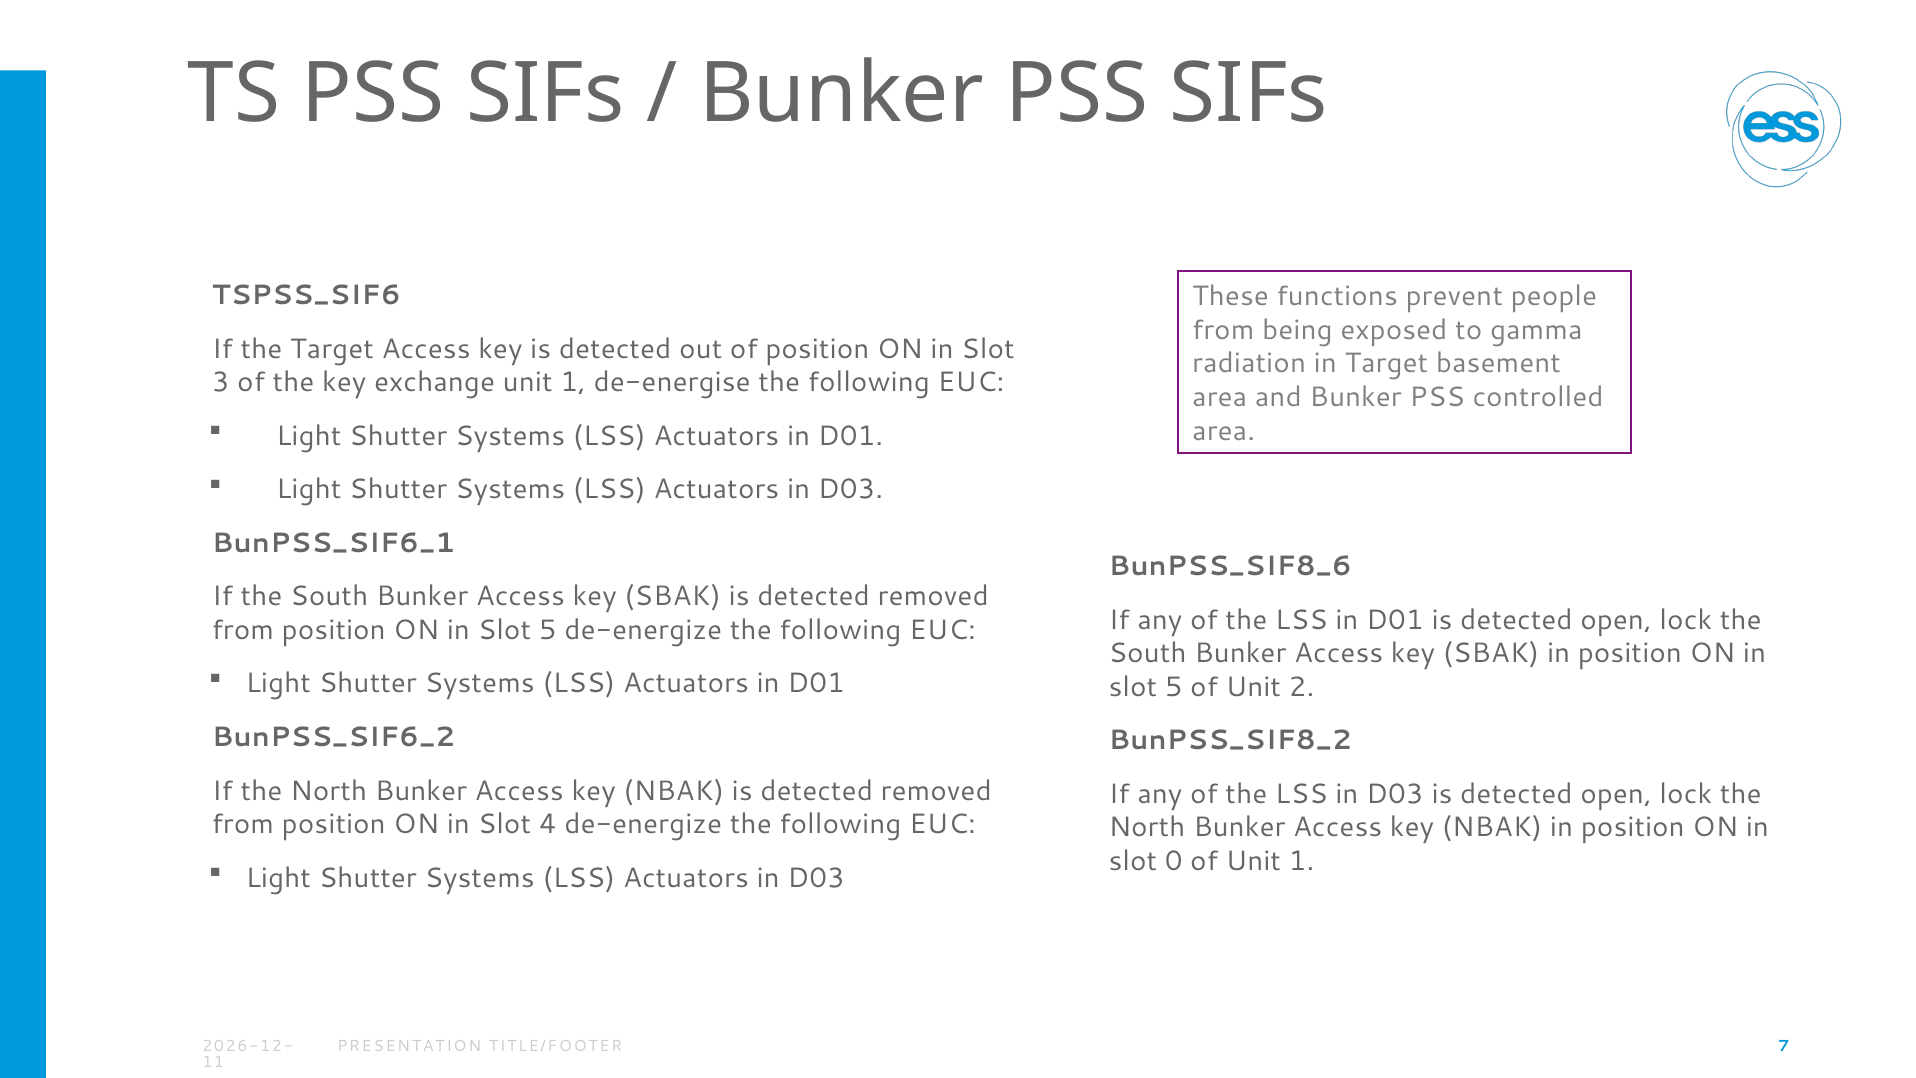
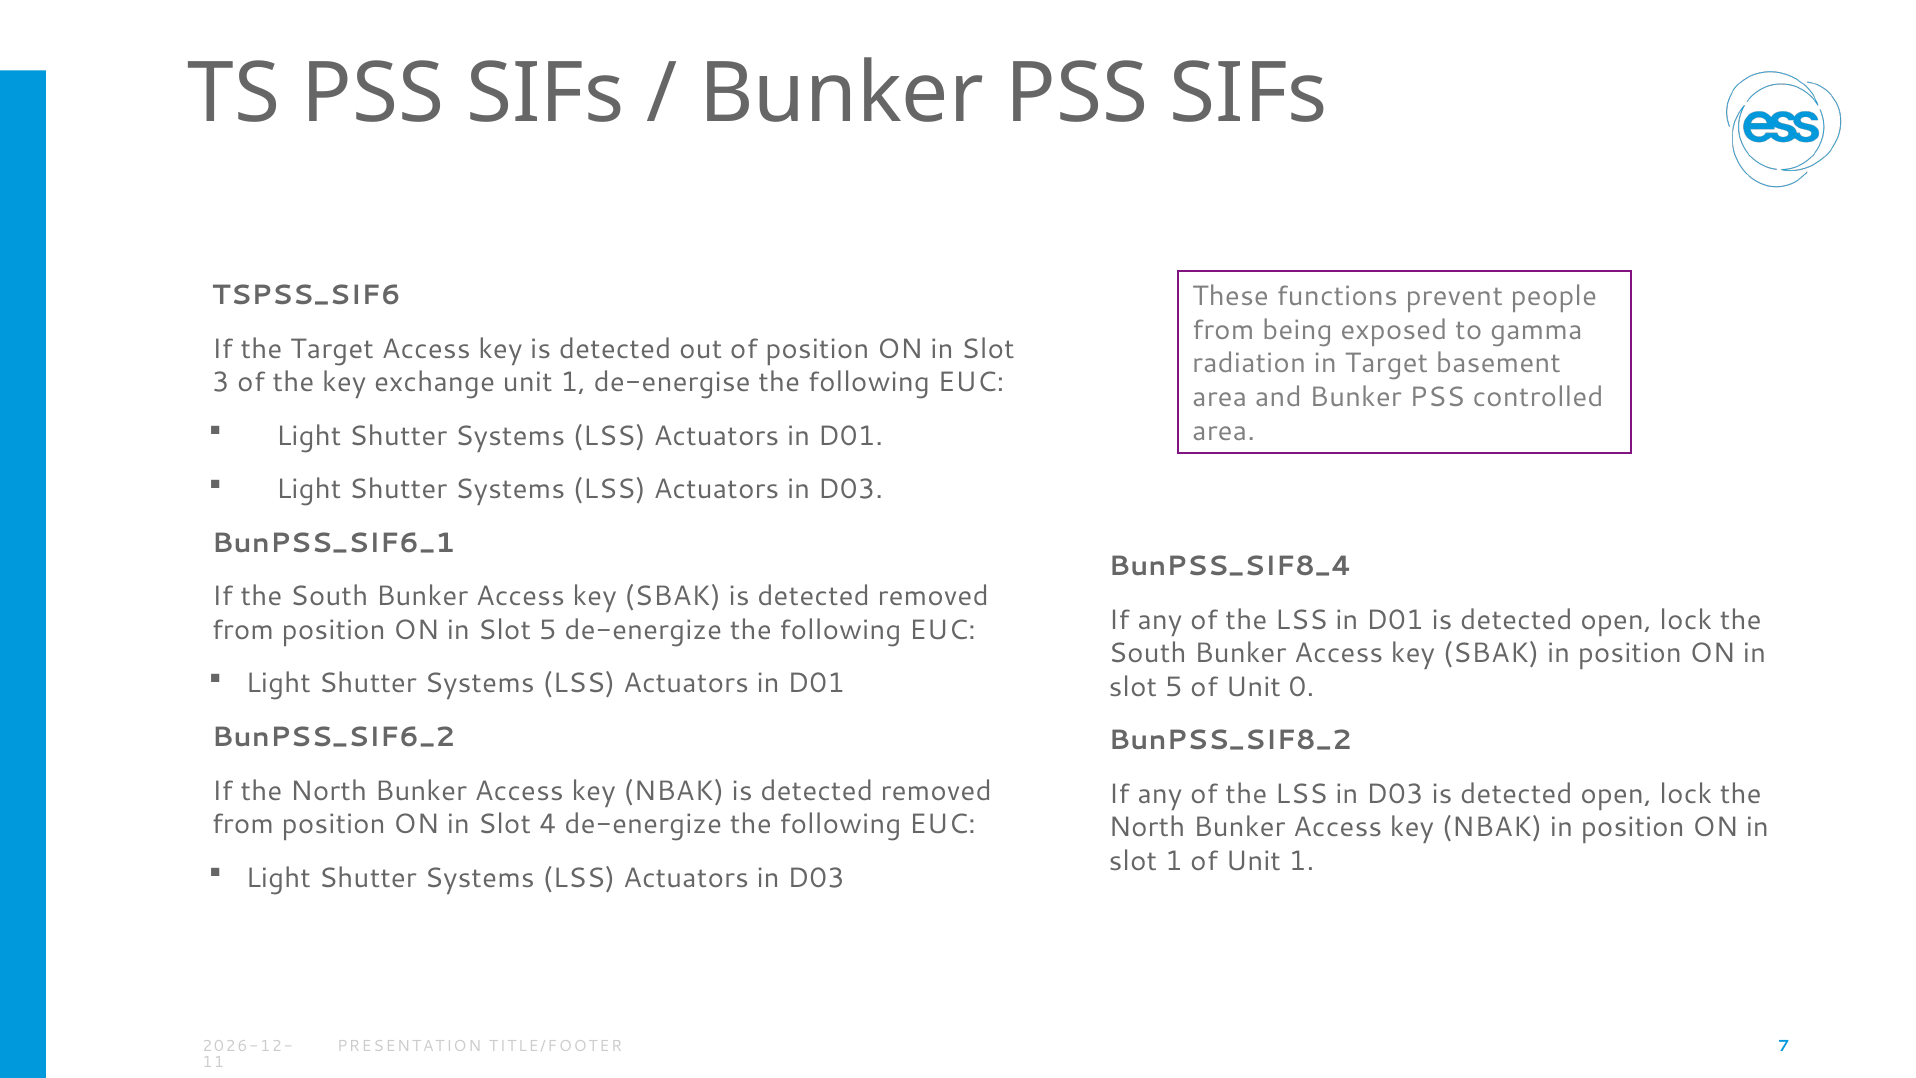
BunPSS_SIF8_6: BunPSS_SIF8_6 -> BunPSS_SIF8_4 (1230, 566)
2: 2 -> 0 (1301, 687)
slot 0: 0 -> 1 (1174, 861)
